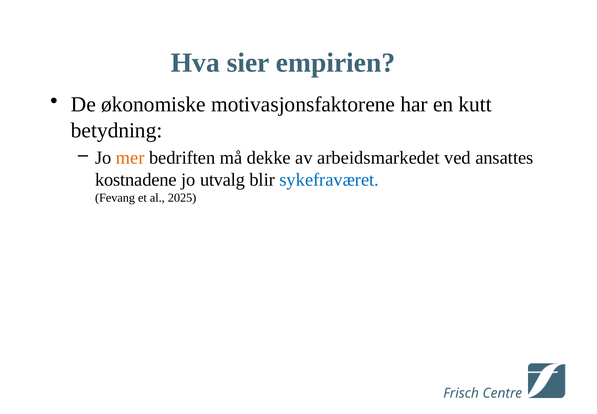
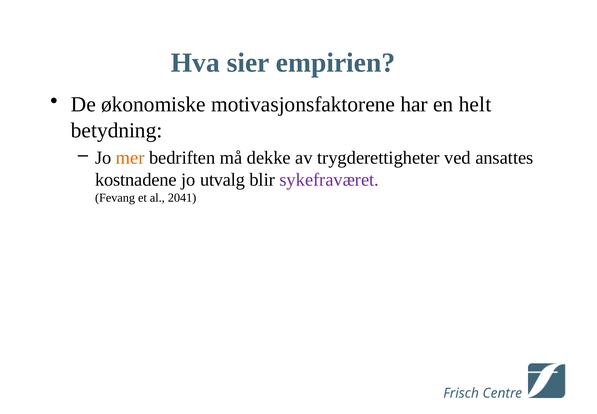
kutt: kutt -> helt (475, 104)
arbeidsmarkedet: arbeidsmarkedet -> trygderettigheter (378, 157)
sykefraværet colour: blue -> purple (329, 179)
2025: 2025 -> 2041 (182, 197)
